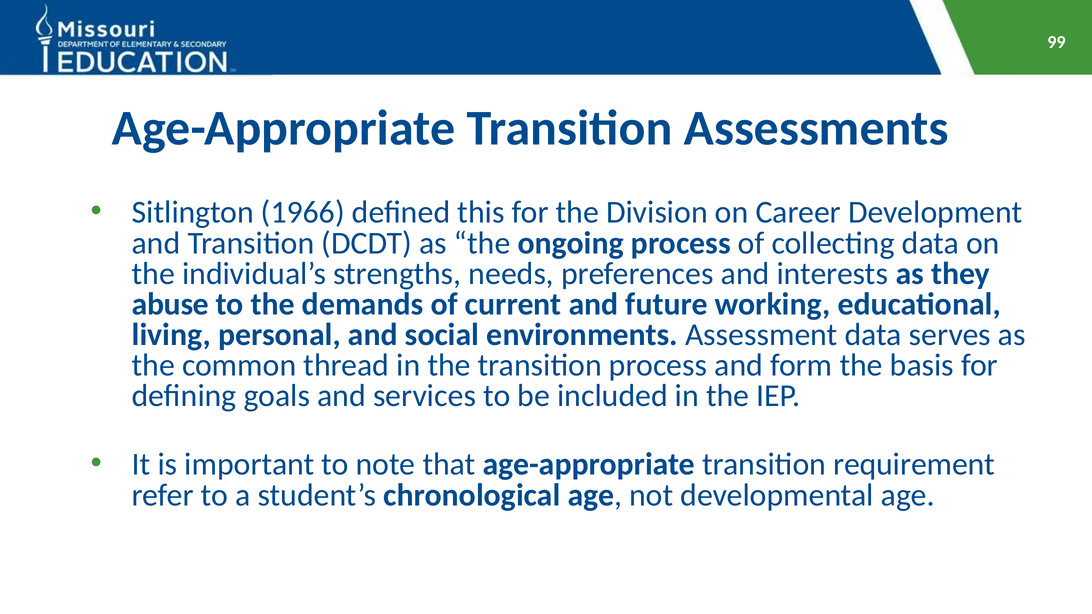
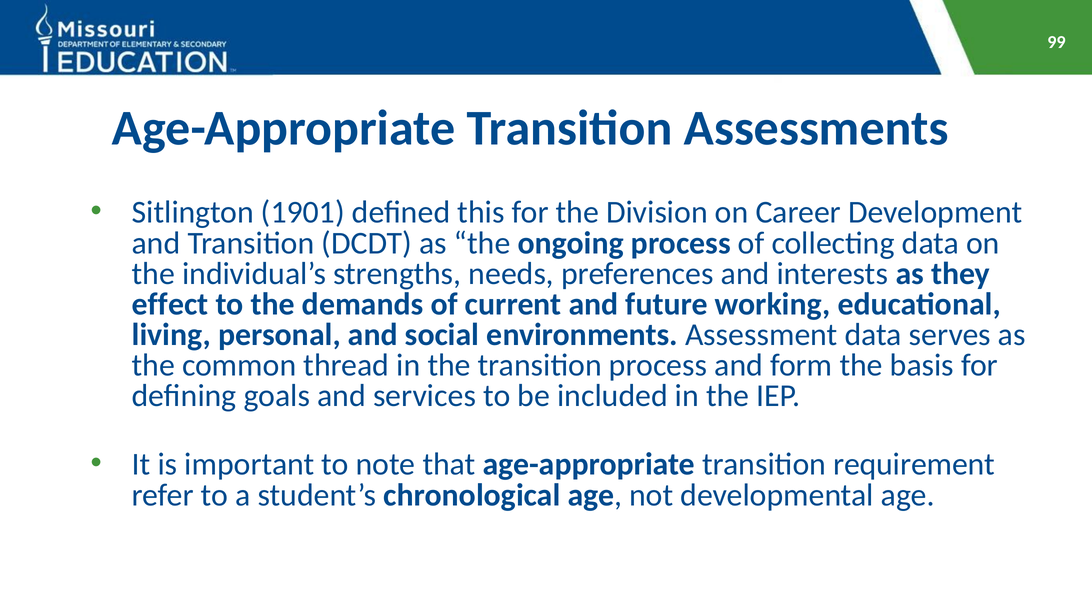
1966: 1966 -> 1901 (303, 213)
abuse: abuse -> effect (170, 304)
